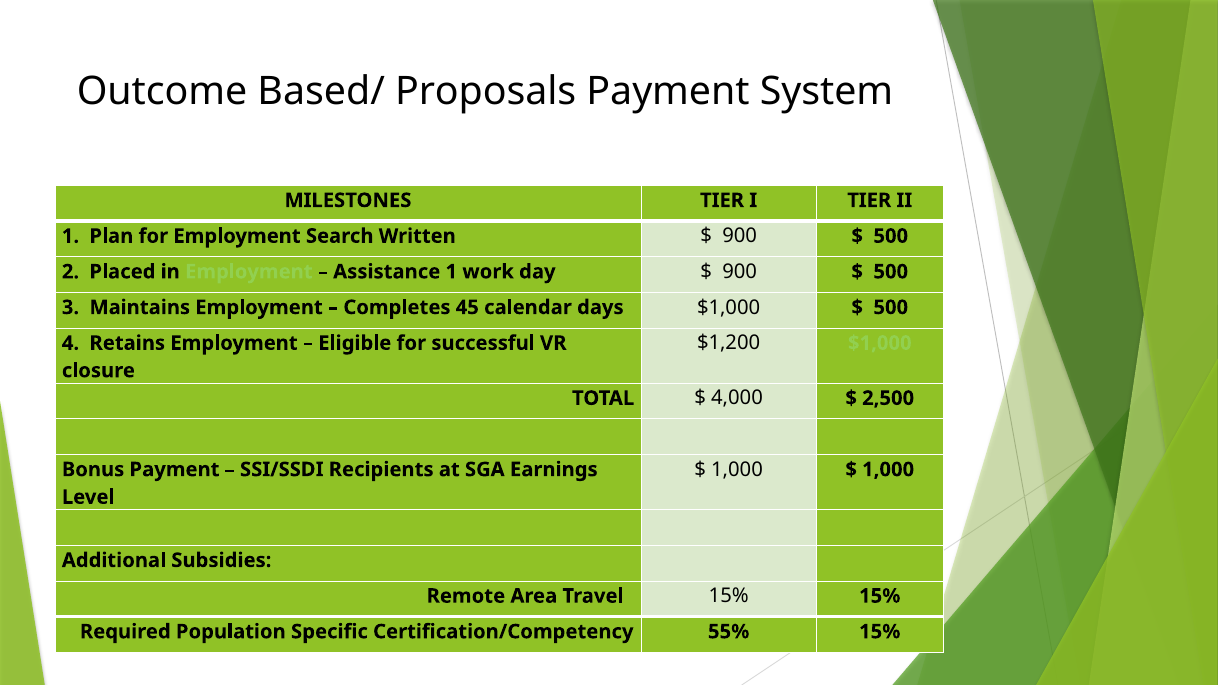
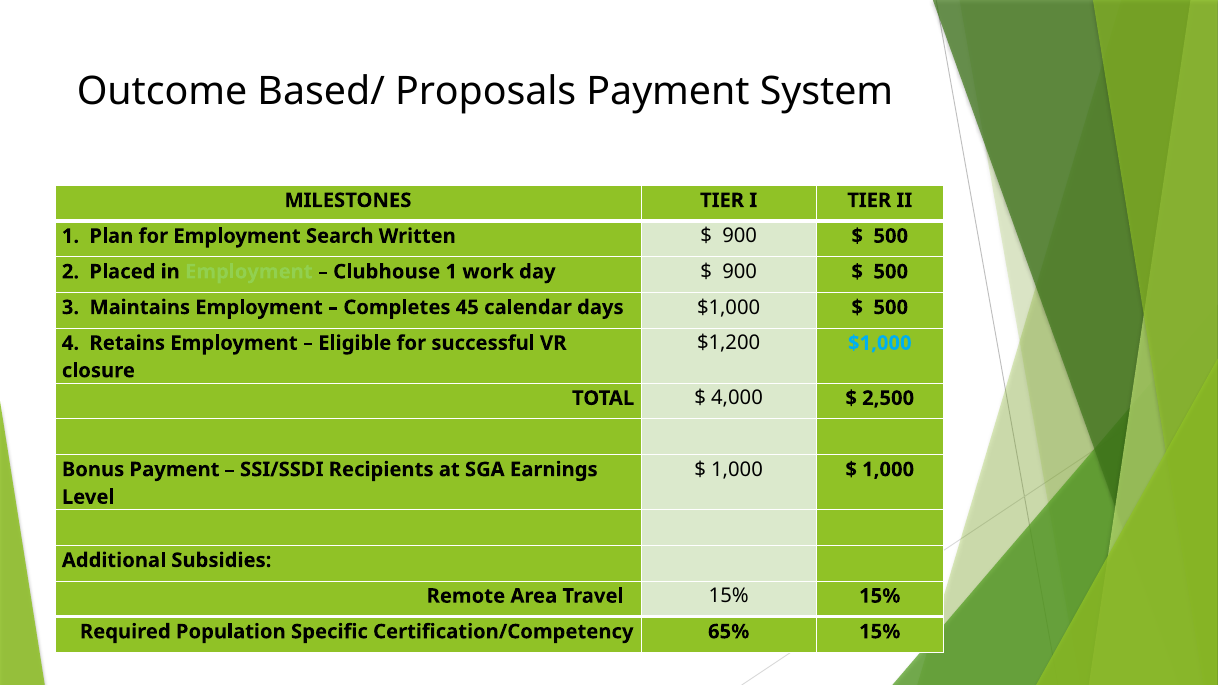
Assistance: Assistance -> Clubhouse (387, 272)
$1,000 colour: light green -> light blue (880, 343)
55%: 55% -> 65% (729, 632)
